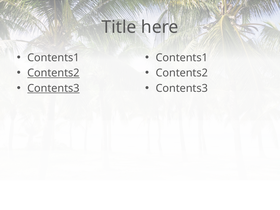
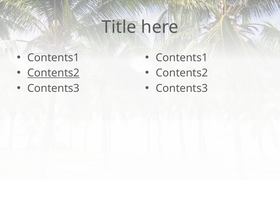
Contents3 underline: present -> none (53, 88)
